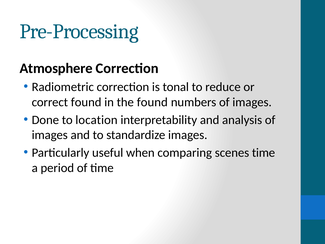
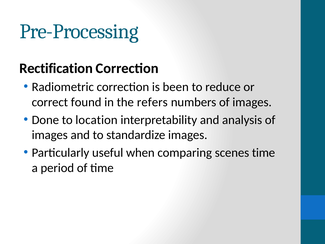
Atmosphere: Atmosphere -> Rectification (56, 68)
tonal: tonal -> been (176, 87)
the found: found -> refers (152, 102)
